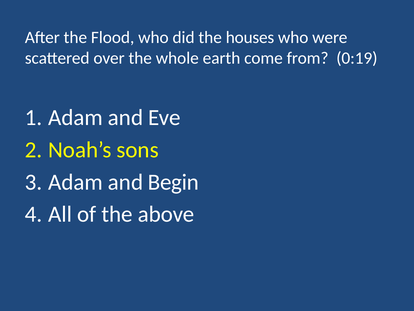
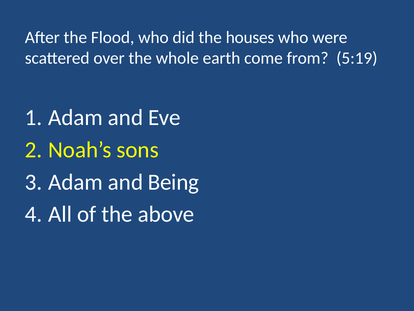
0:19: 0:19 -> 5:19 (357, 58)
Begin: Begin -> Being (173, 182)
